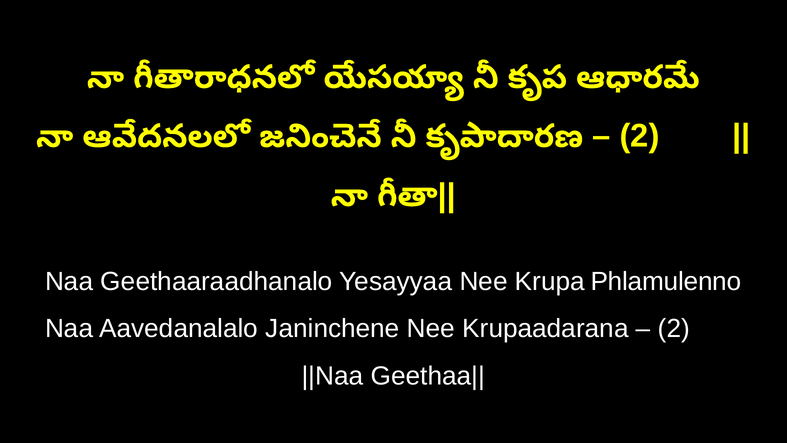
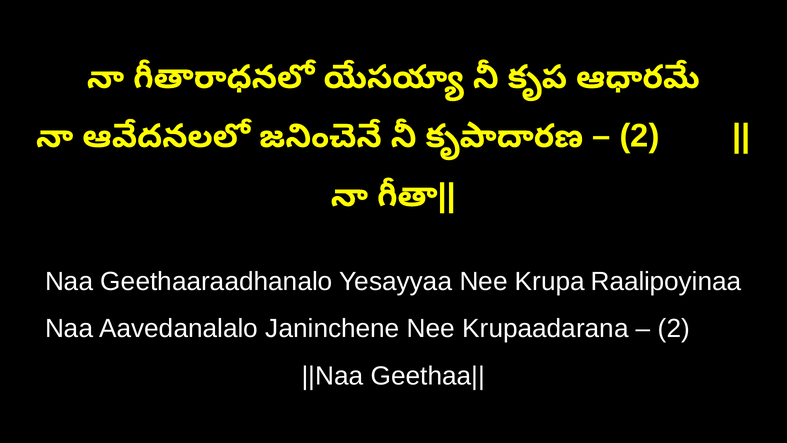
Phlamulenno: Phlamulenno -> Raalipoyinaa (666, 281)
